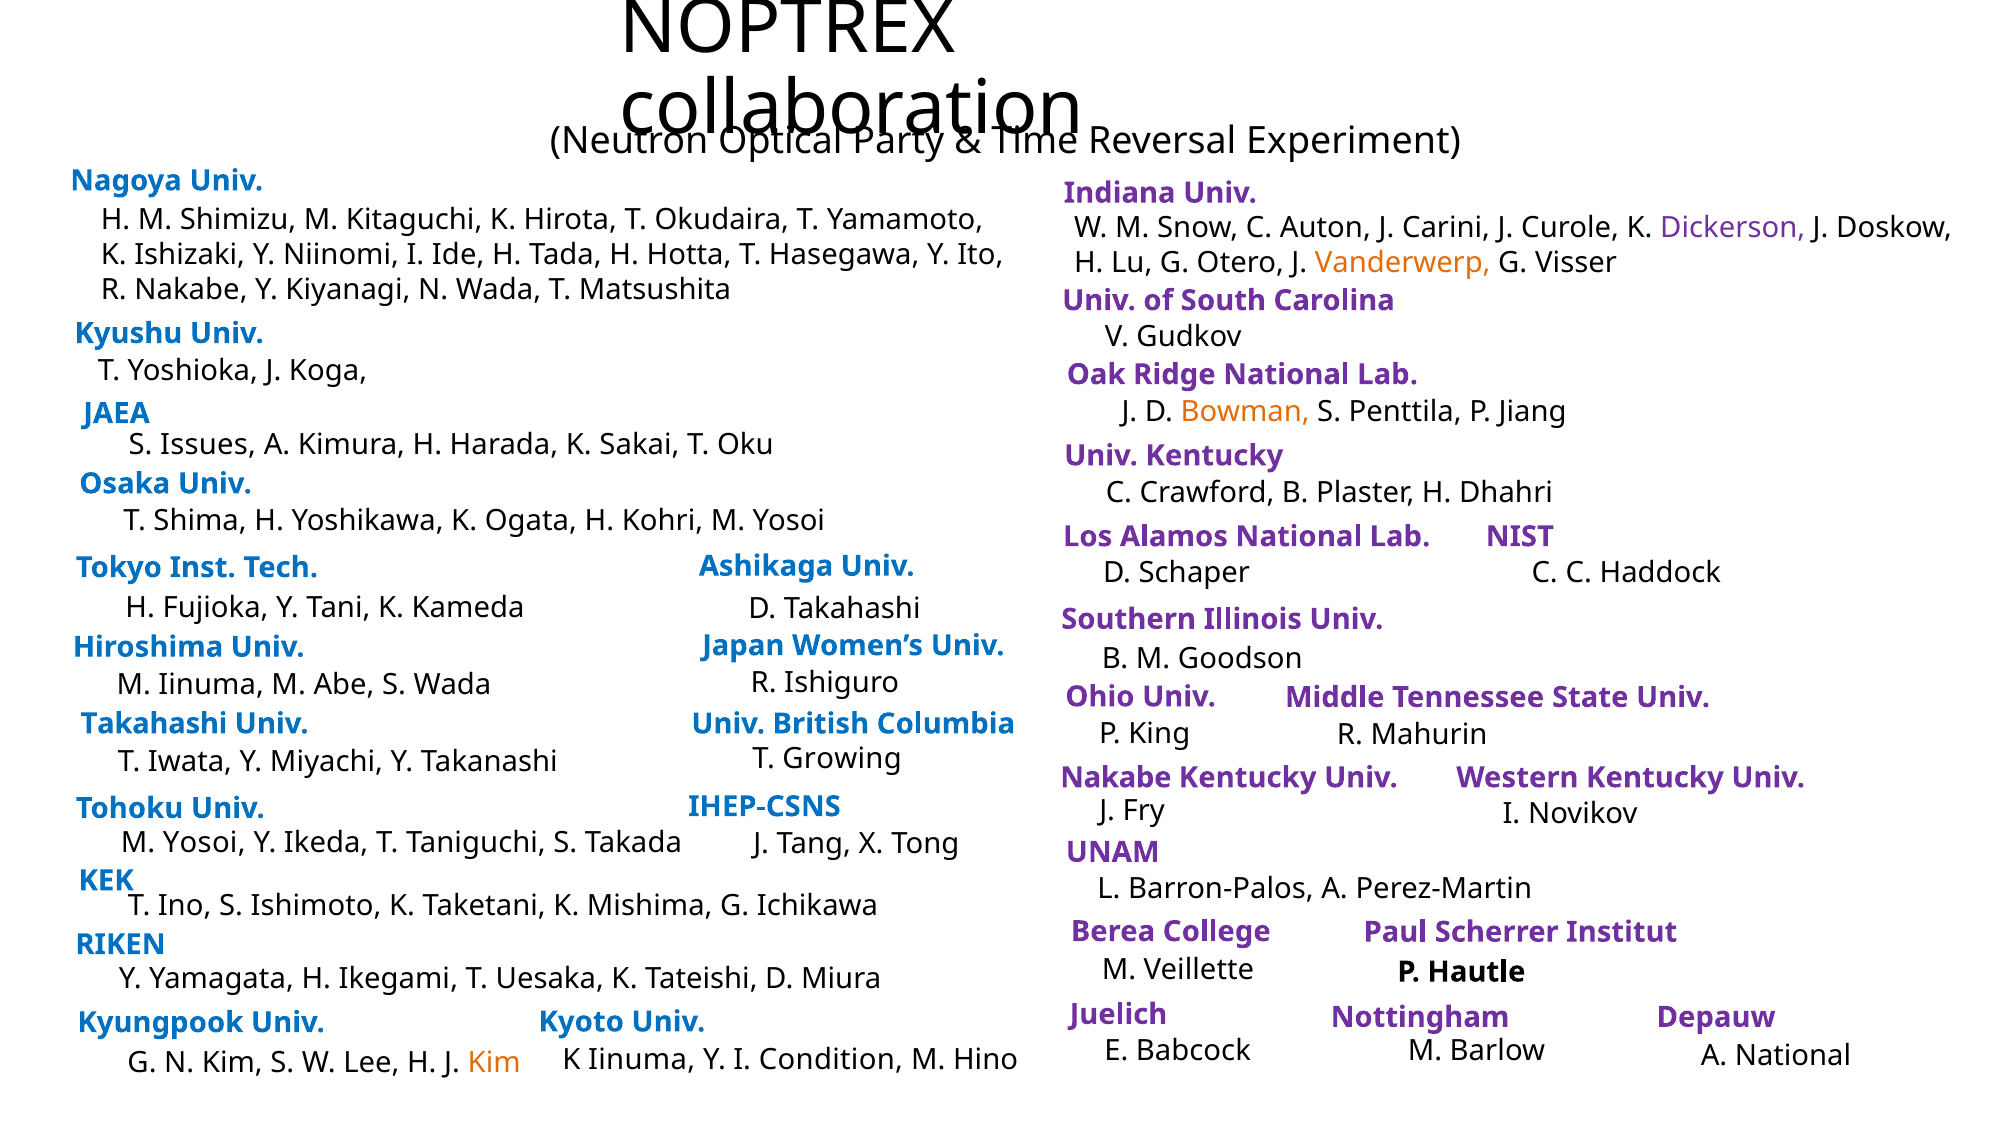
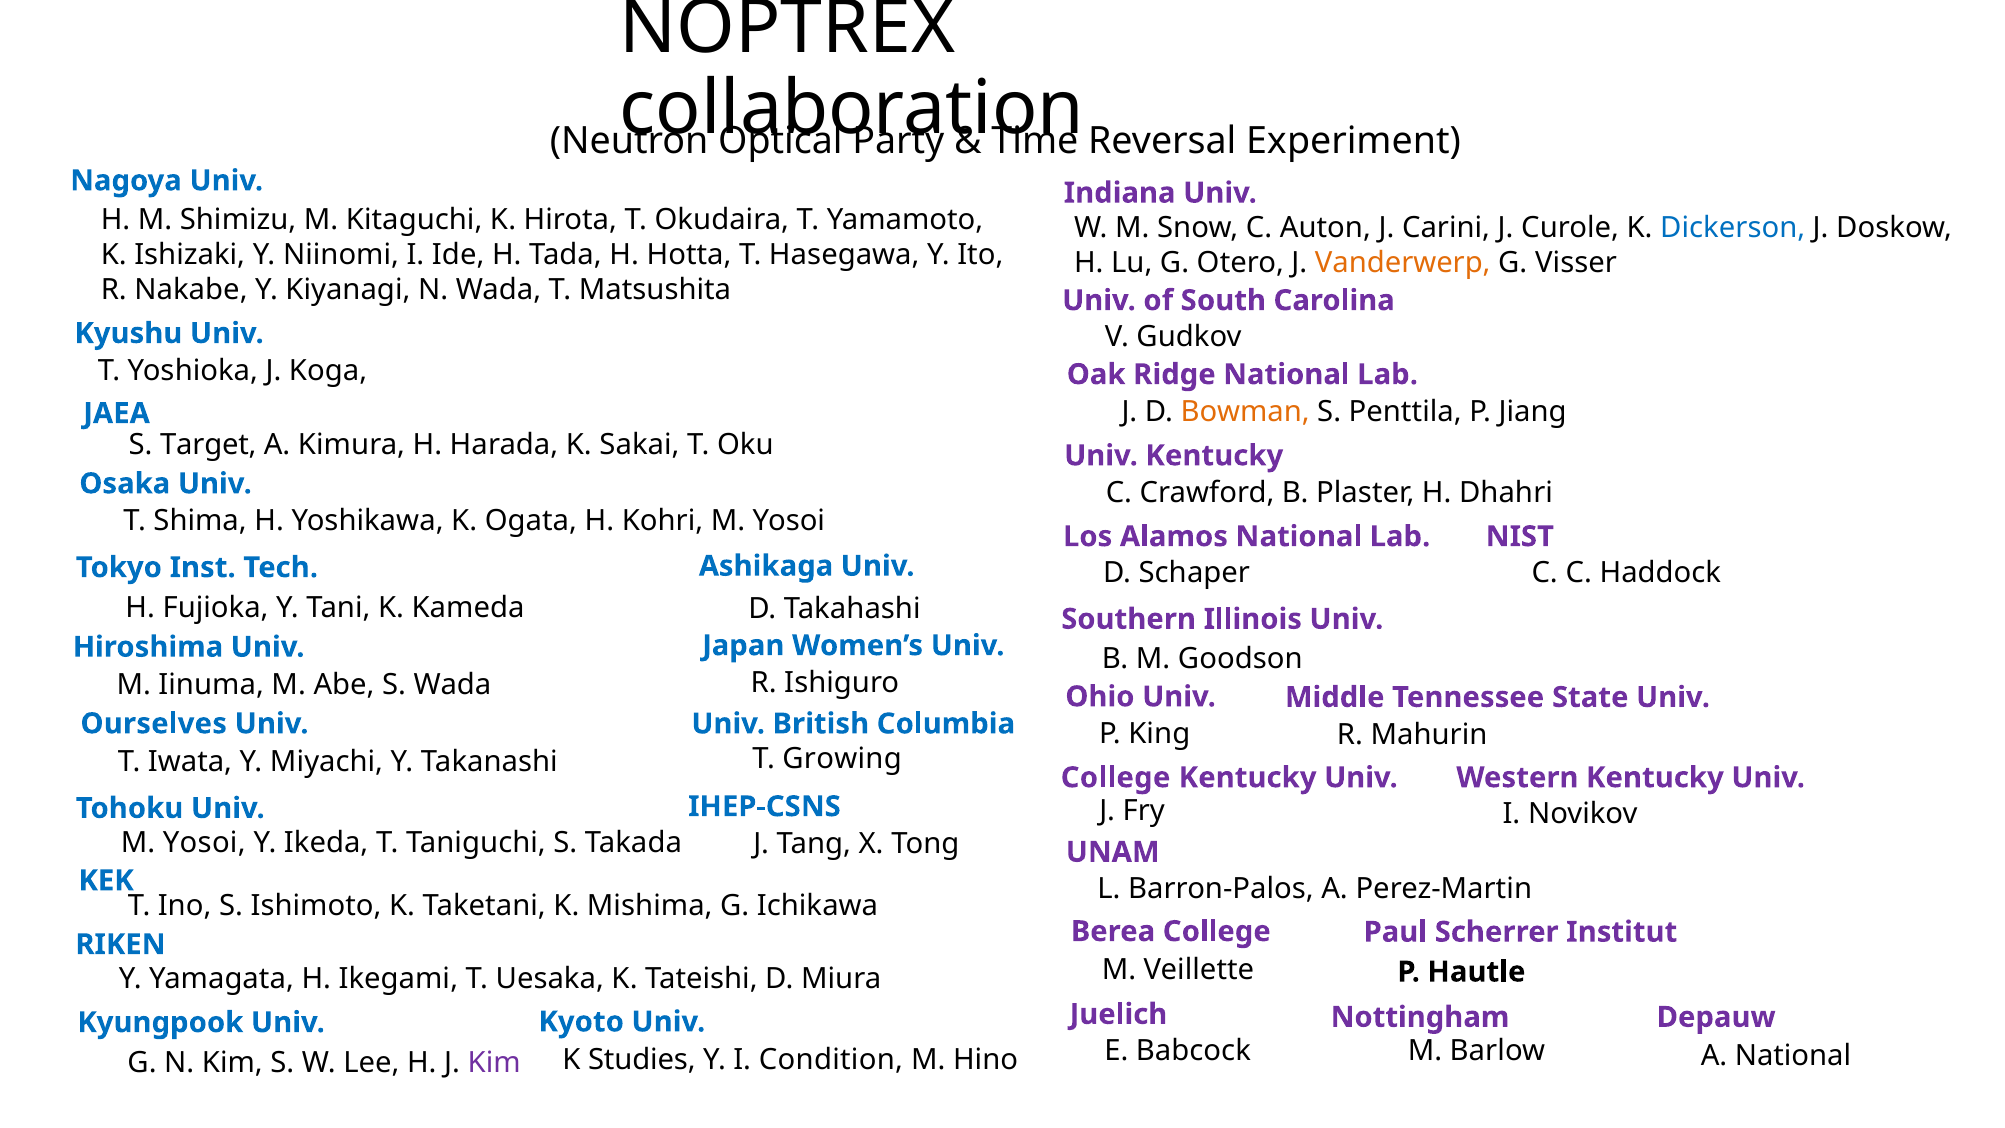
Dickerson colour: purple -> blue (1733, 228)
Issues: Issues -> Target (208, 445)
Takahashi: Takahashi -> Ourselves (154, 724)
Nakabe: Nakabe -> College (1116, 778)
K Iinuma: Iinuma -> Studies (642, 1060)
Kim colour: orange -> purple (494, 1063)
